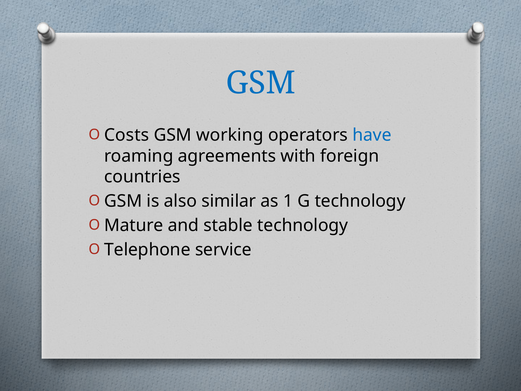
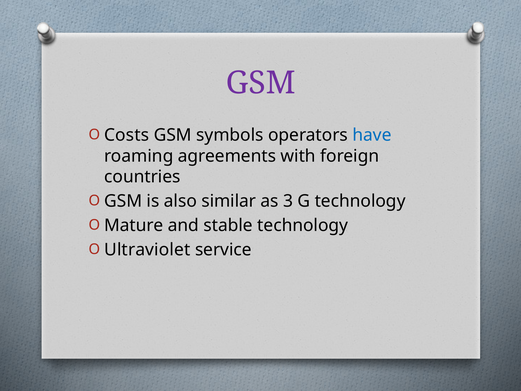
GSM colour: blue -> purple (261, 83)
working: working -> symbols (230, 135)
1: 1 -> 3 (288, 201)
Telephone: Telephone -> Ultraviolet (147, 250)
